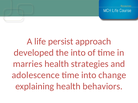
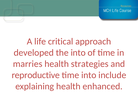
persist: persist -> critical (61, 42)
adolescence: adolescence -> reproductive (36, 75)
change: change -> include (112, 75)
behaviors: behaviors -> enhanced (103, 87)
